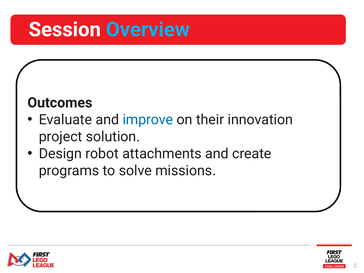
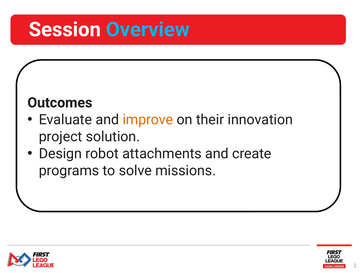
improve colour: blue -> orange (148, 120)
